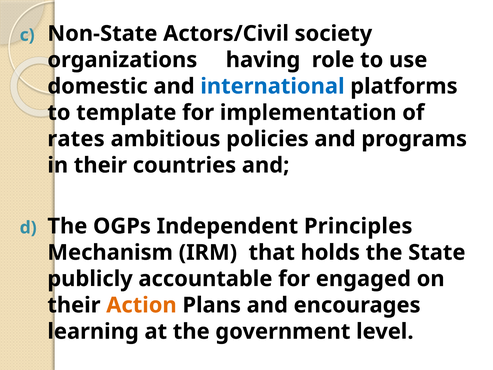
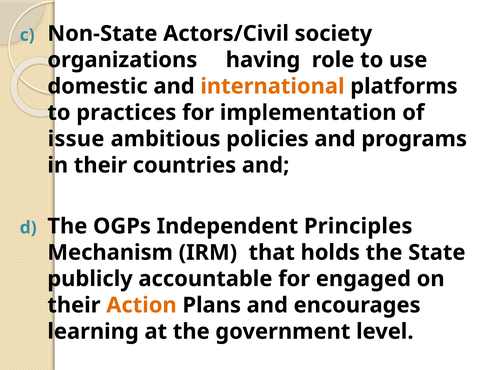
international colour: blue -> orange (272, 86)
template: template -> practices (126, 113)
rates: rates -> issue (76, 139)
